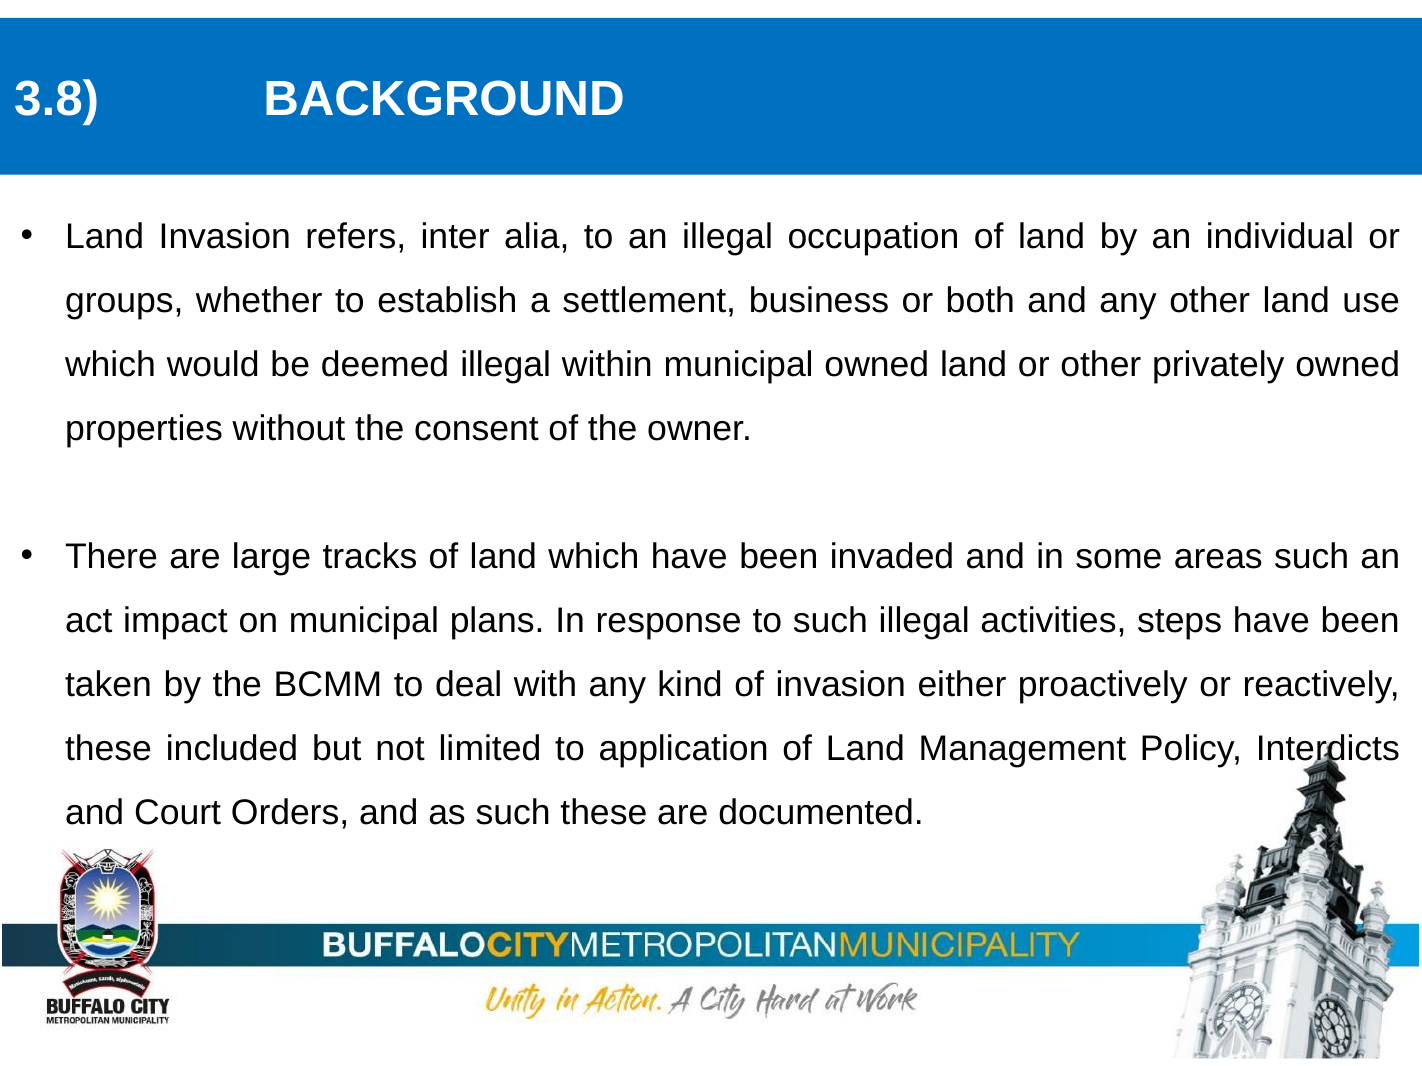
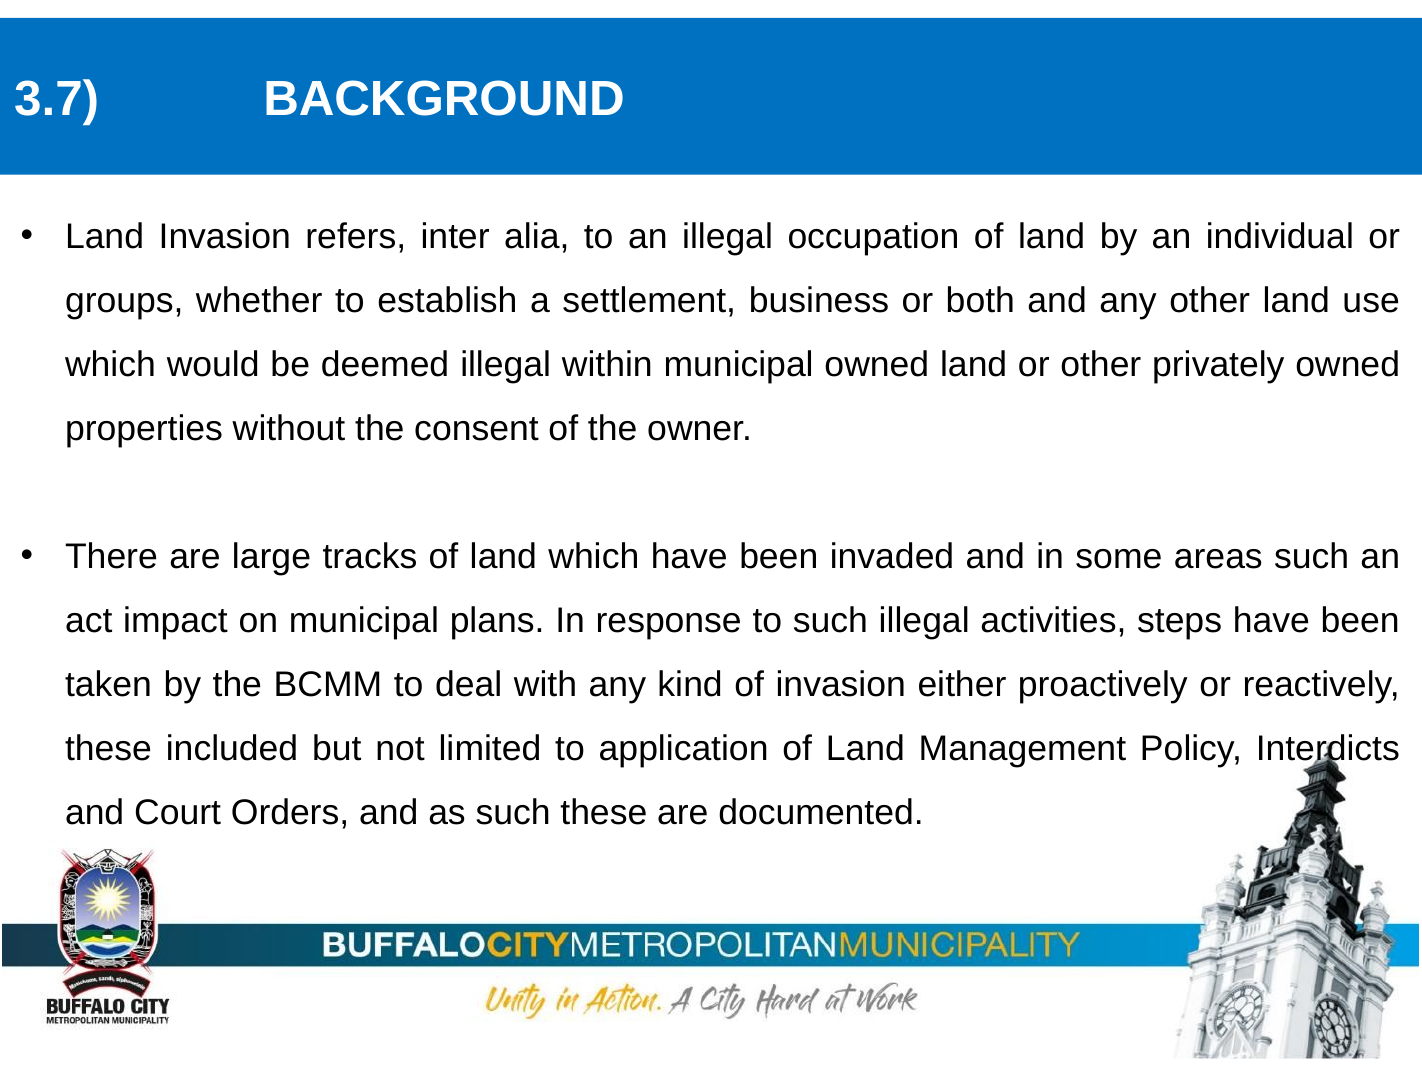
3.8: 3.8 -> 3.7 (57, 100)
